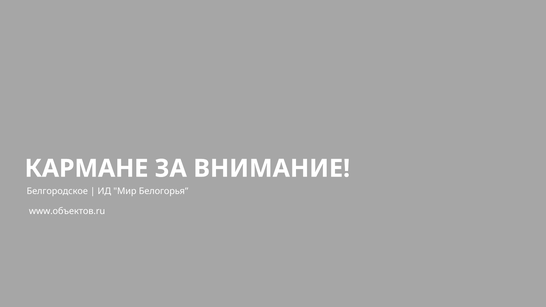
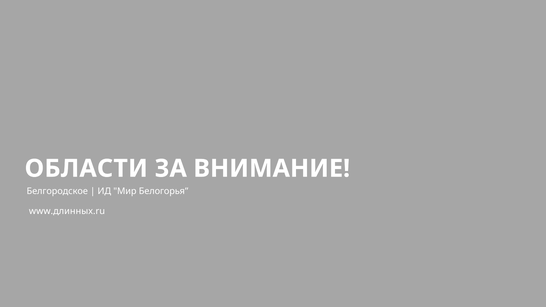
КАРМАНЕ: КАРМАНЕ -> ОБЛАСТИ (86, 169)
www.объектов.ru: www.объектов.ru -> www.длинных.ru (67, 211)
